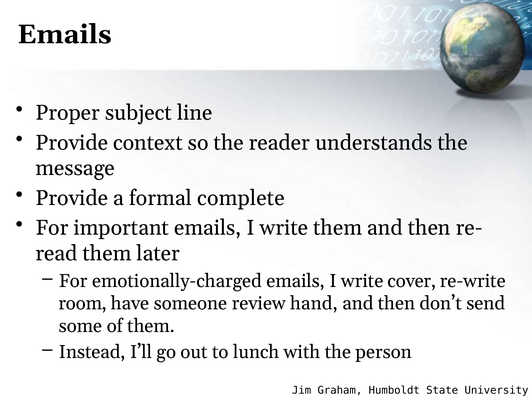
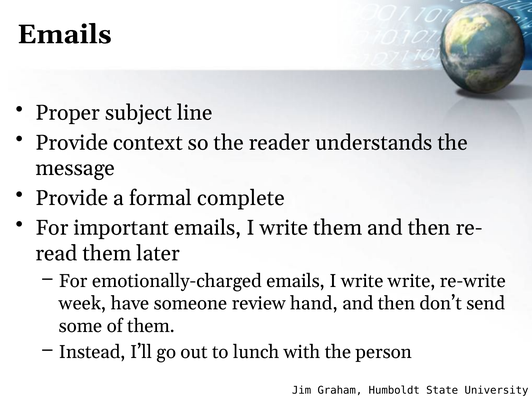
write cover: cover -> write (412, 281)
room: room -> week (83, 303)
